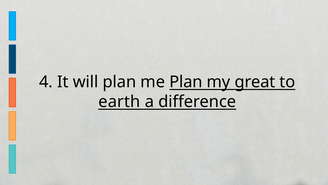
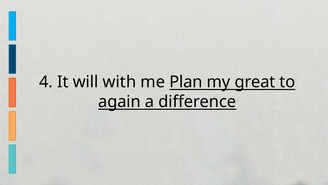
will plan: plan -> with (119, 82)
earth: earth -> again (119, 101)
